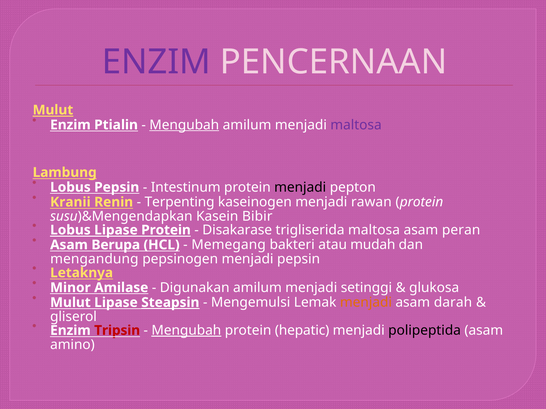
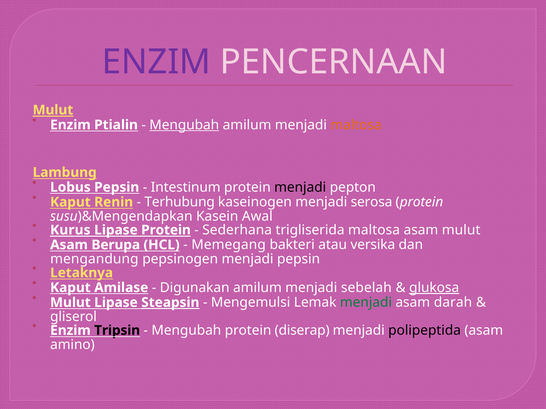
maltosa colour: purple -> orange (356, 125)
Kranii: Kranii -> Kaput (70, 202)
Terpenting: Terpenting -> Terhubung (180, 202)
rawan: rawan -> serosa (372, 202)
Bibir: Bibir -> Awal (257, 217)
Lobus: Lobus -> Kurus (70, 230)
Disakarase: Disakarase -> Sederhana (237, 230)
asam peran: peran -> mulut (461, 230)
mudah: mudah -> versika (373, 245)
Minor: Minor -> Kaput (70, 288)
setinggi: setinggi -> sebelah (366, 288)
glukosa underline: none -> present (434, 288)
menjadi colour: orange -> green (366, 303)
Tripsin colour: red -> black (117, 331)
Mengubah underline: present -> none (186, 331)
hepatic: hepatic -> diserap (302, 331)
